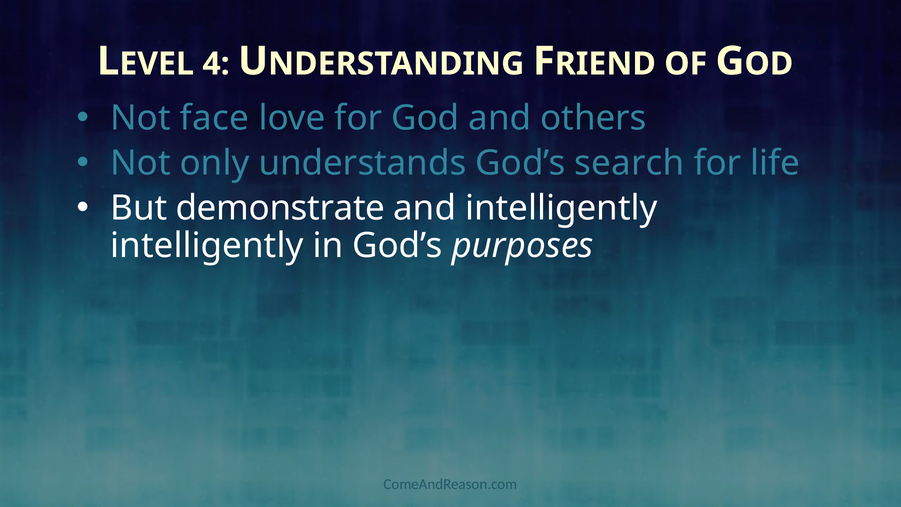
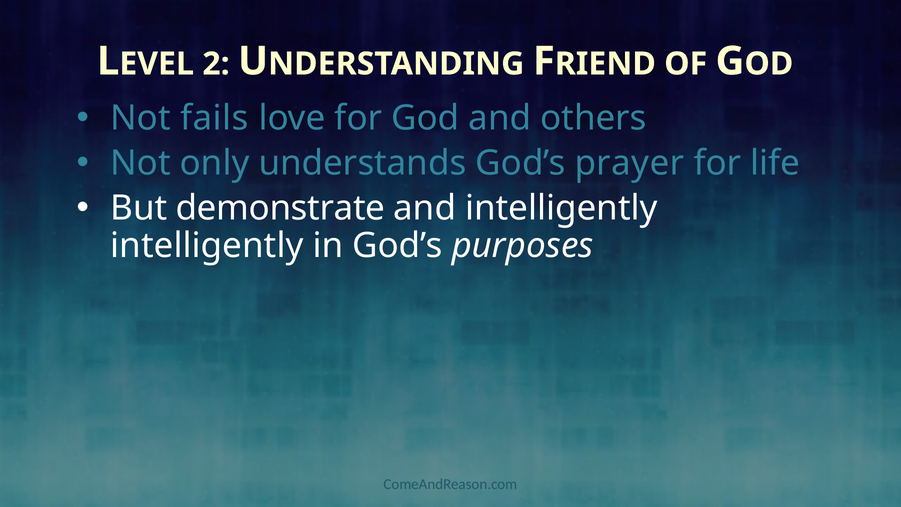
4: 4 -> 2 (216, 64)
face: face -> fails (214, 118)
search: search -> prayer (629, 163)
